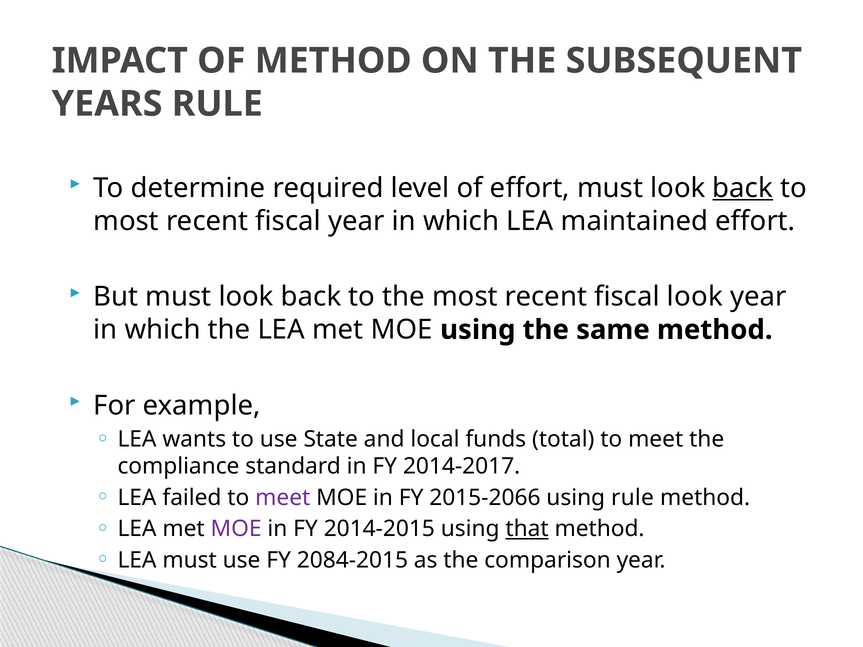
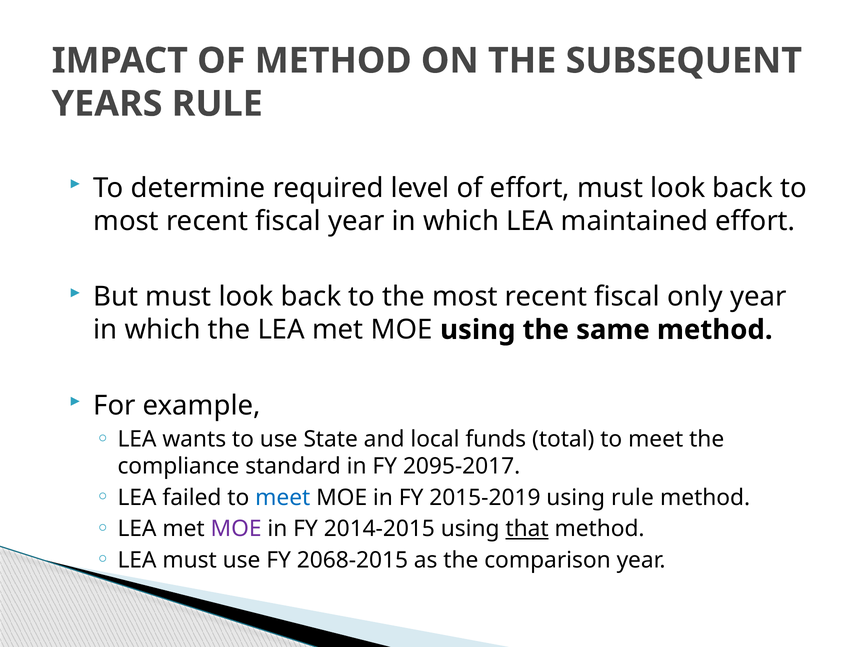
back underline: present -> none (743, 188)
fiscal look: look -> only (695, 297)
2014-2017: 2014-2017 -> 2095-2017 (462, 467)
meet colour: purple -> blue (283, 498)
2015-2066: 2015-2066 -> 2015-2019 (485, 498)
2084-2015: 2084-2015 -> 2068-2015 (352, 560)
